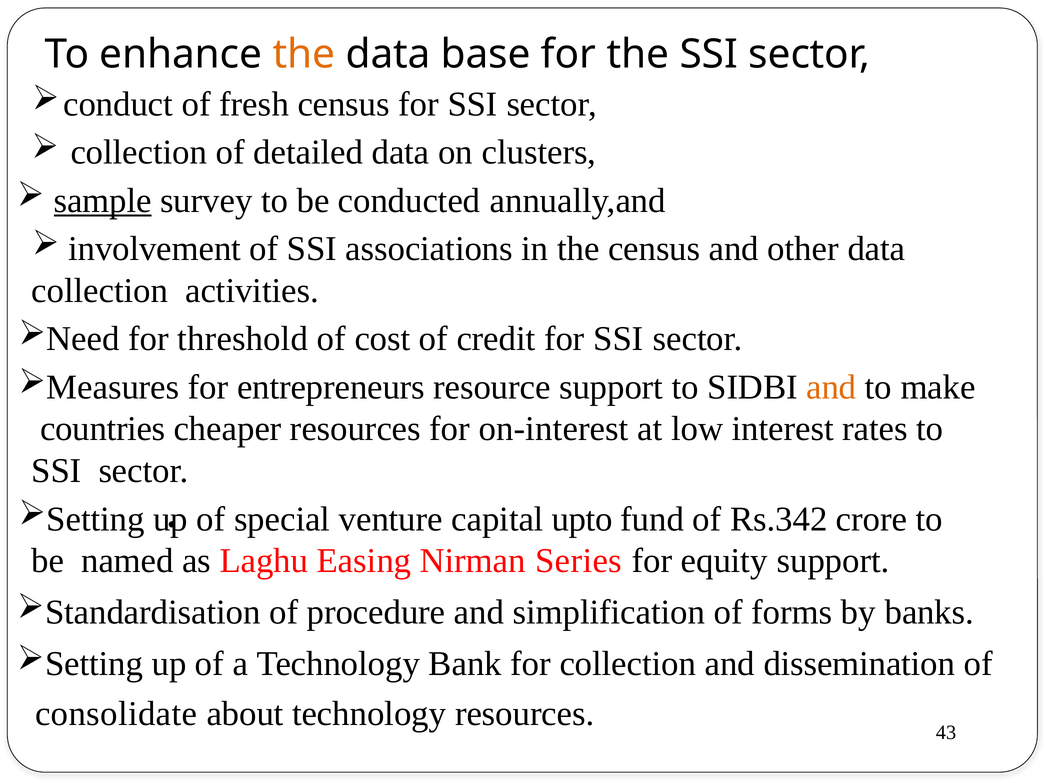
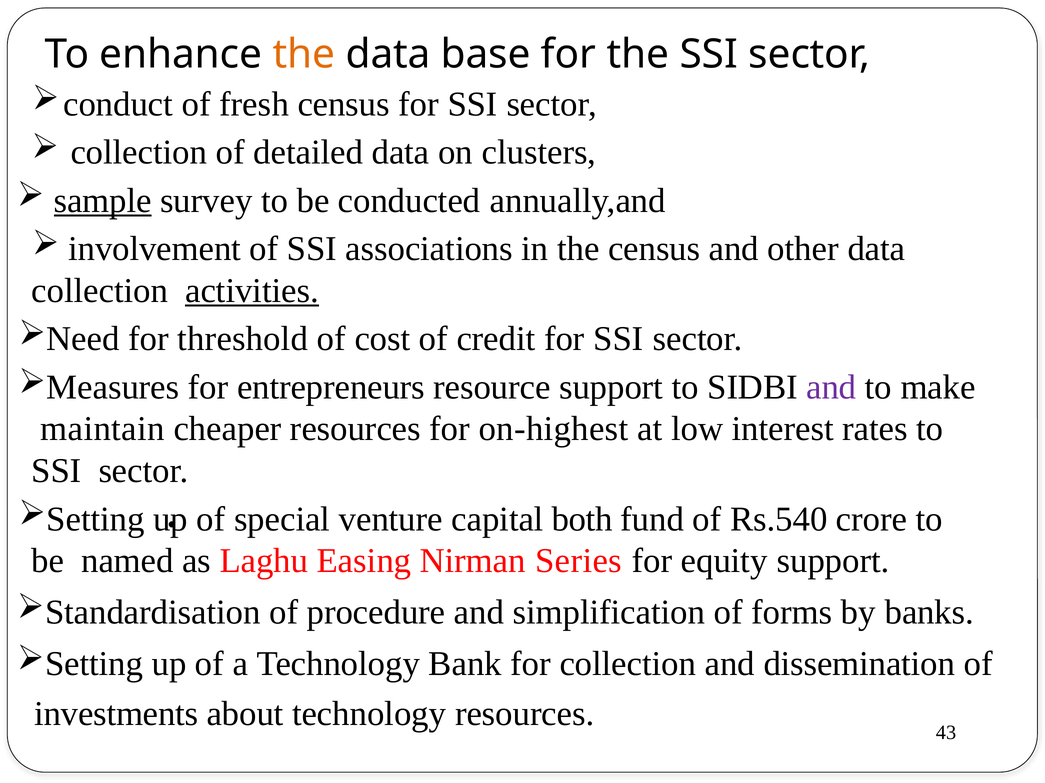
activities underline: none -> present (252, 291)
and colour: orange -> purple (831, 388)
countries: countries -> maintain (102, 429)
on-interest: on-interest -> on-highest (554, 429)
upto: upto -> both (582, 520)
Rs.342: Rs.342 -> Rs.540 (779, 520)
consolidate: consolidate -> investments (116, 715)
